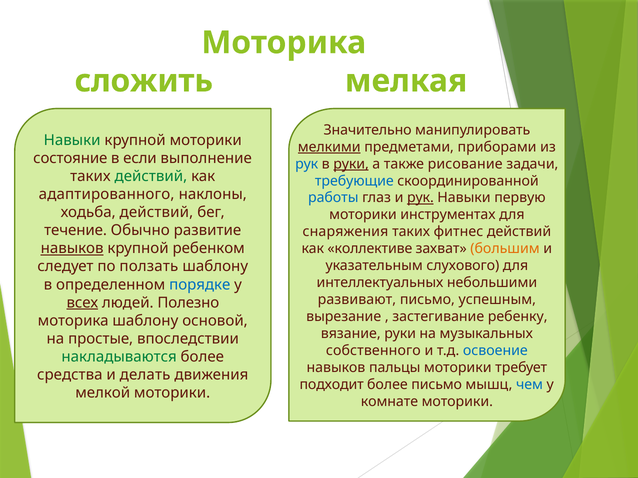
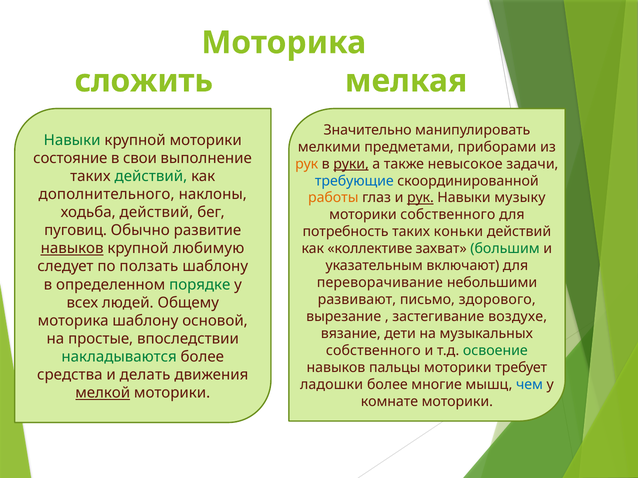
мелкими underline: present -> none (329, 147)
если: если -> свои (140, 158)
рук colour: blue -> orange (307, 164)
рисование: рисование -> невысокое (465, 164)
адаптированного: адаптированного -> дополнительного (107, 194)
работы colour: blue -> orange (333, 198)
первую: первую -> музыку (520, 198)
моторики инструментах: инструментах -> собственного (448, 215)
течение: течение -> пуговиц (76, 231)
снаряжения: снаряжения -> потребность (346, 232)
фитнес: фитнес -> коньки (458, 232)
ребенком: ребенком -> любимую (209, 249)
большим colour: orange -> green (505, 249)
слухового: слухового -> включают (463, 266)
интеллектуальных: интеллектуальных -> переворачивание (380, 283)
порядке colour: blue -> green (200, 285)
успешным: успешным -> здорового (497, 300)
всех underline: present -> none (82, 303)
Полезно: Полезно -> Общему (188, 303)
ребенку: ребенку -> воздухе (518, 317)
вязание руки: руки -> дети (400, 334)
освоение colour: blue -> green (495, 351)
подходит: подходит -> ладошки (332, 385)
более письмо: письмо -> многие (437, 385)
мелкой underline: none -> present (103, 393)
